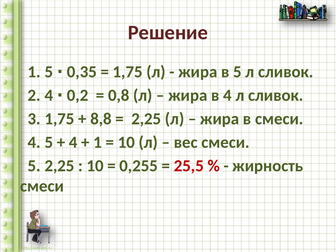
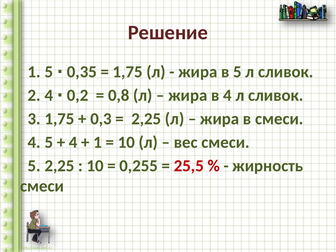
8,8: 8,8 -> 0,3 (101, 119)
